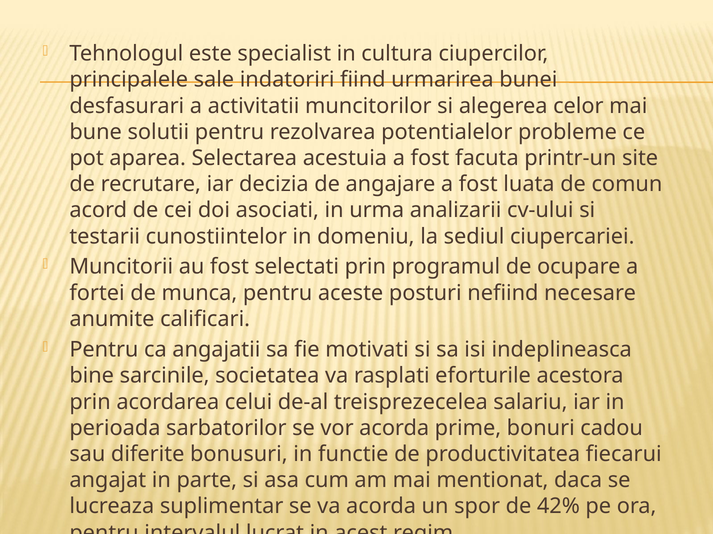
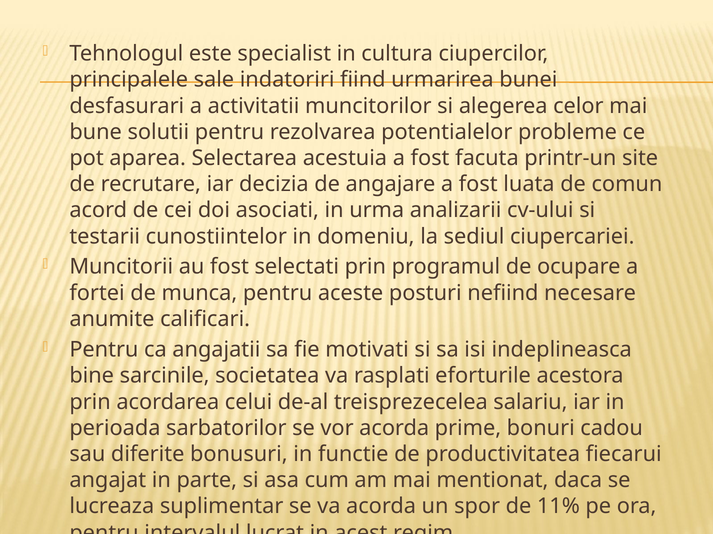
42%: 42% -> 11% (558, 507)
